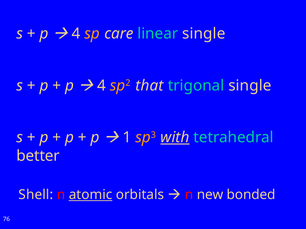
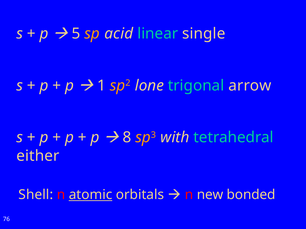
4: 4 -> 5 (76, 34)
care: care -> acid (119, 34)
4: 4 -> 1 (102, 86)
that: that -> lone (149, 86)
trigonal single: single -> arrow (250, 86)
1: 1 -> 8 (127, 138)
with underline: present -> none (175, 138)
better: better -> either (38, 156)
